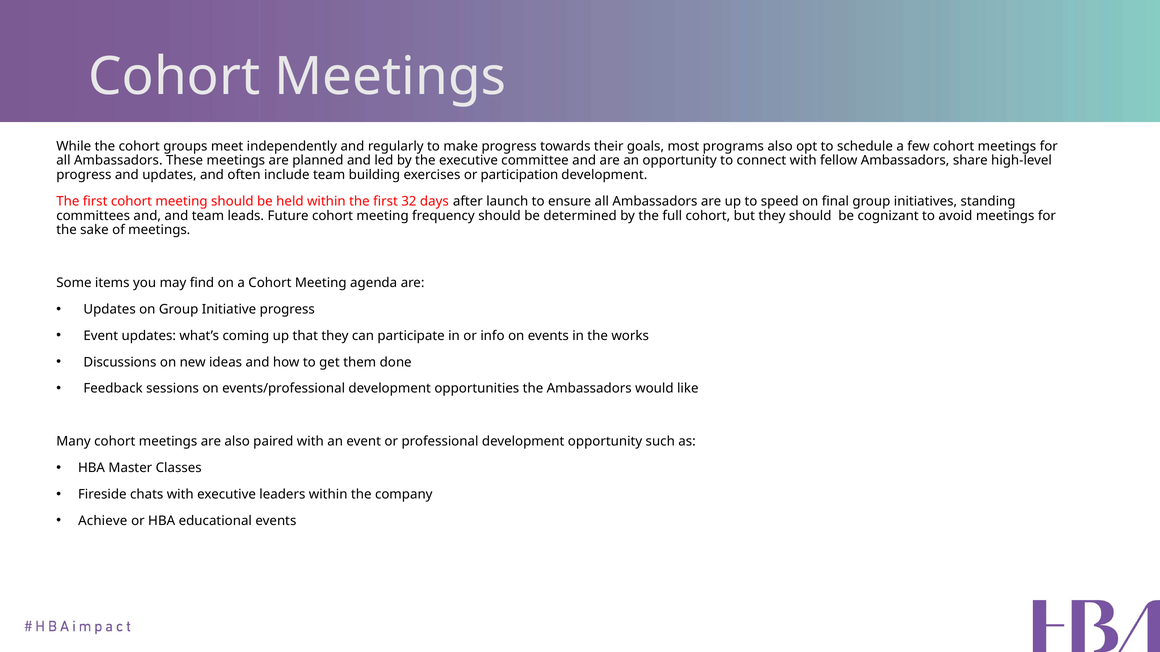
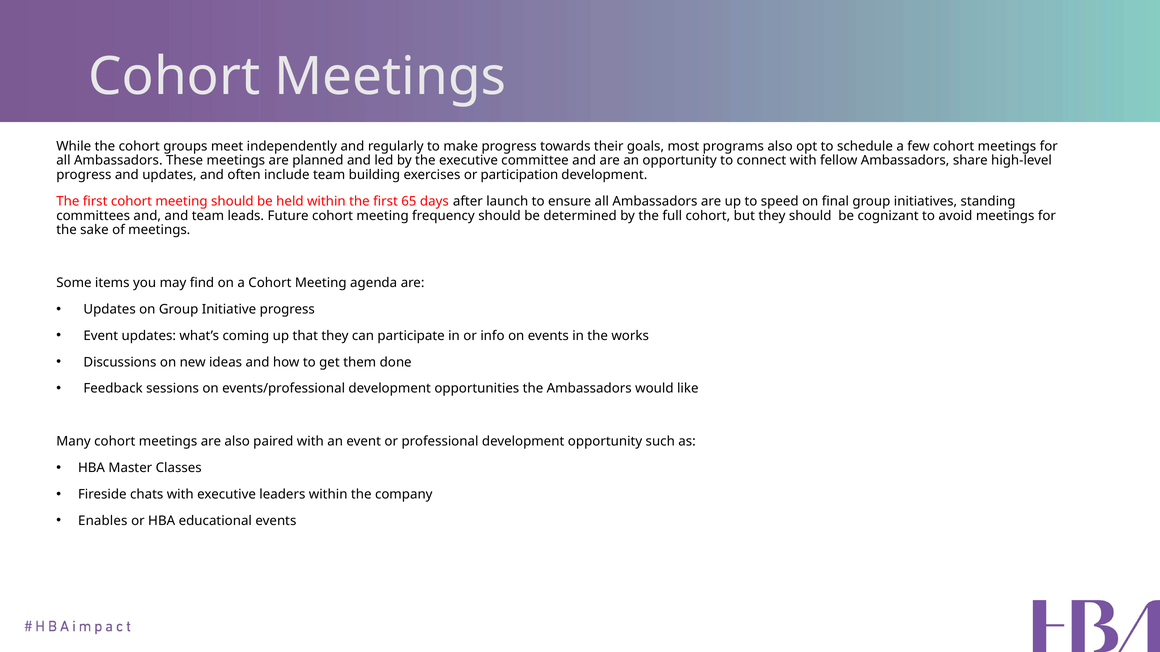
32: 32 -> 65 (409, 202)
Achieve: Achieve -> Enables (103, 521)
